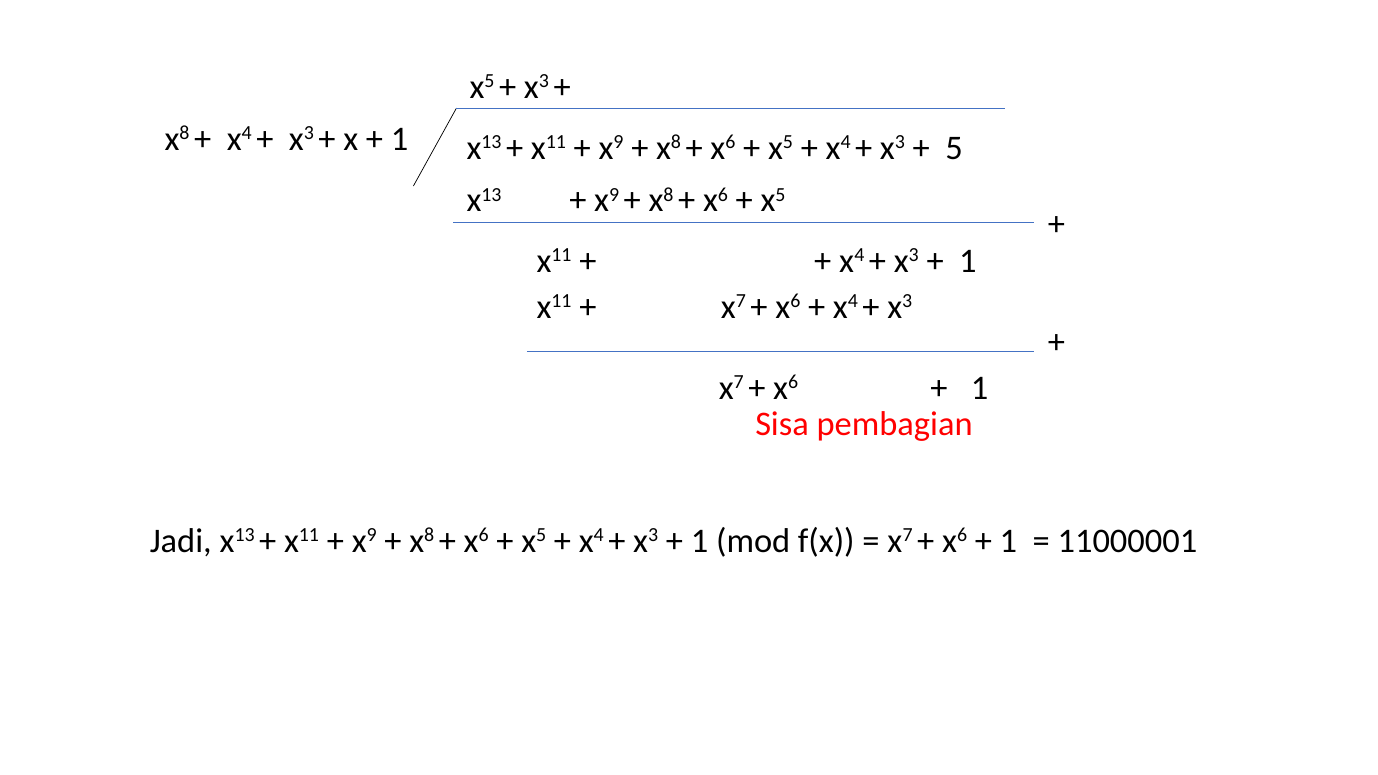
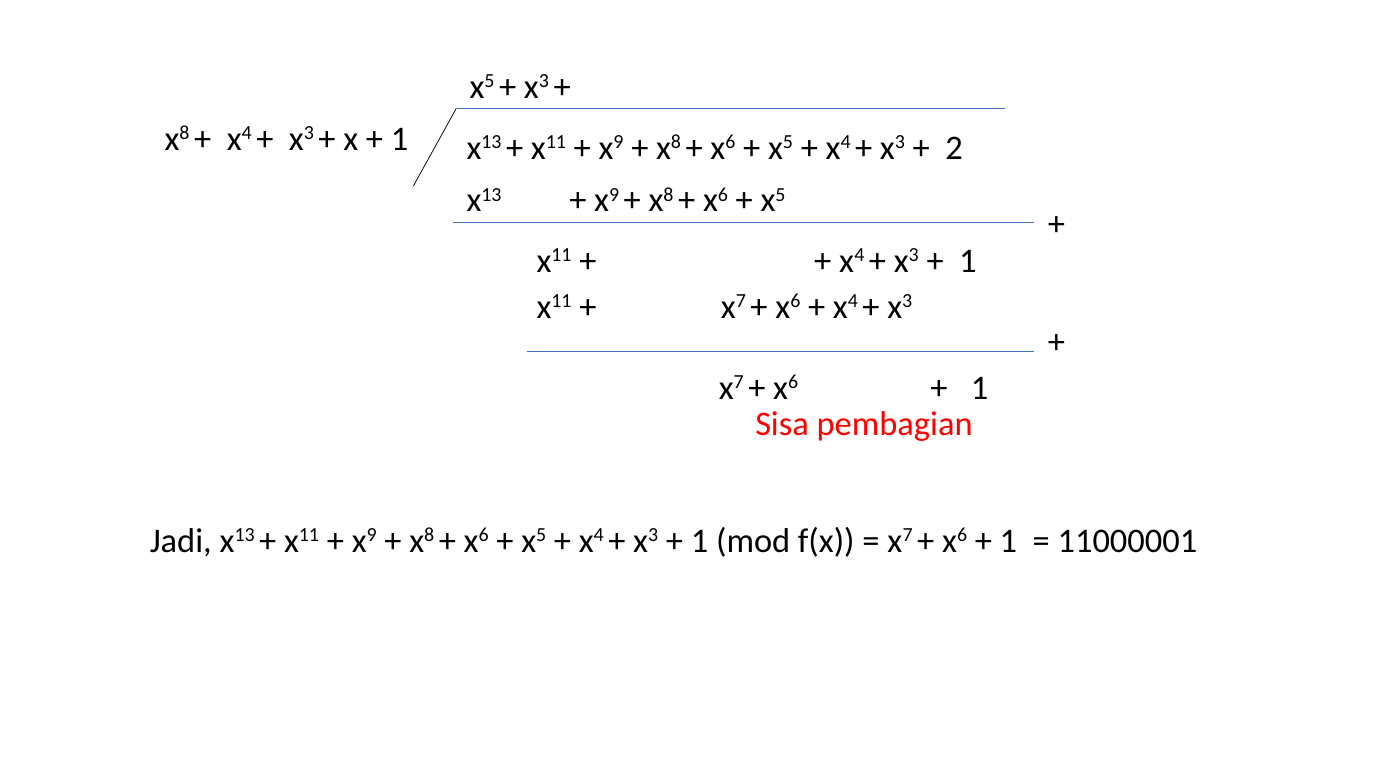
5: 5 -> 2 (954, 148)
